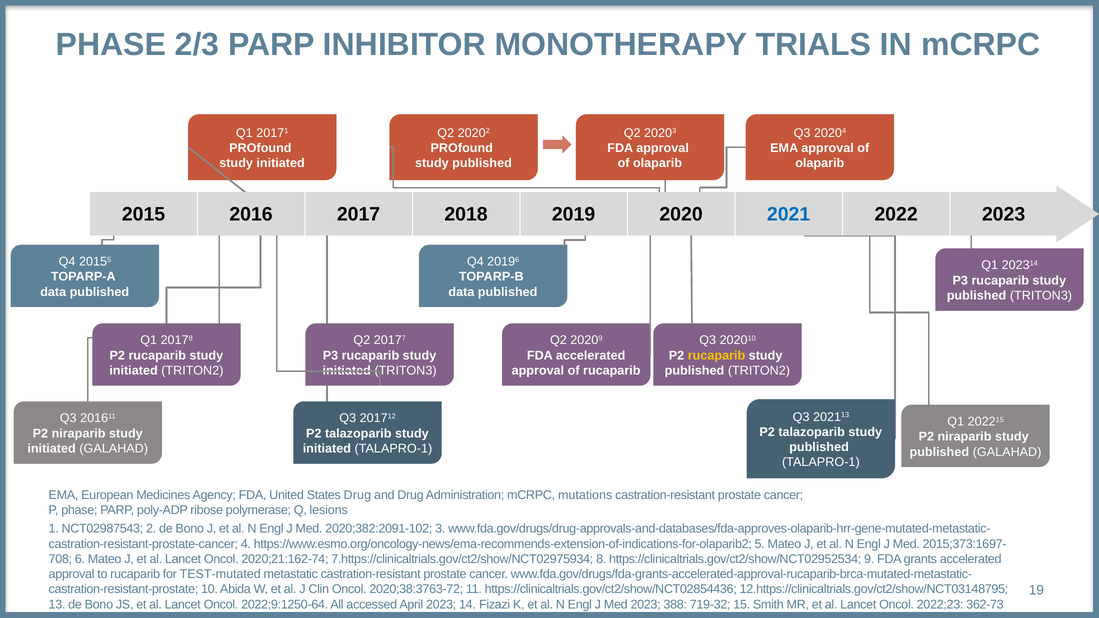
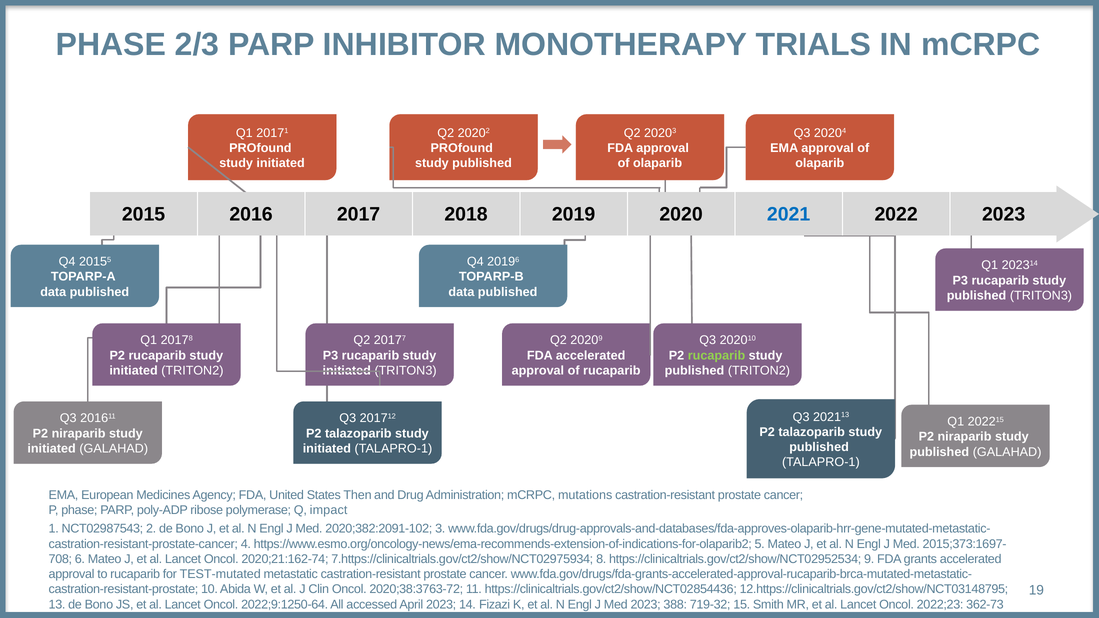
rucaparib colour: yellow -> light green (717, 355)
States Drug: Drug -> Then (358, 495)
lesions: lesions -> impact (329, 510)
